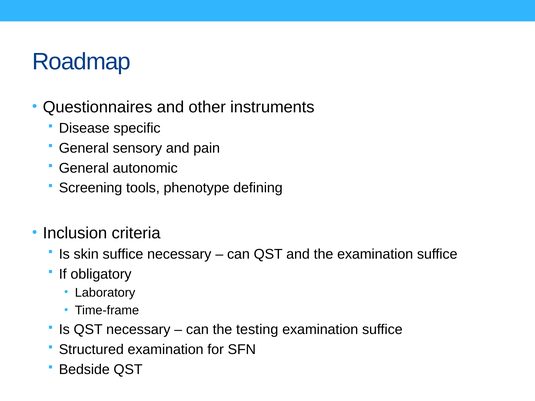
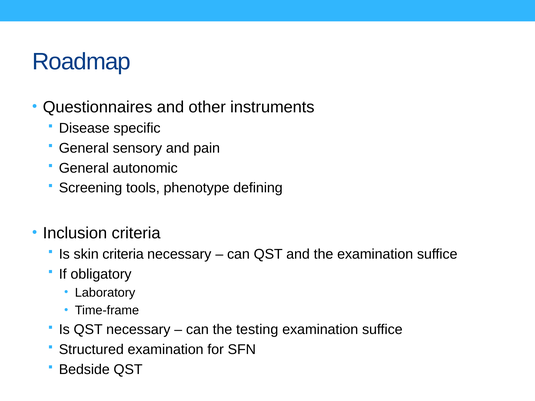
skin suffice: suffice -> criteria (123, 254)
